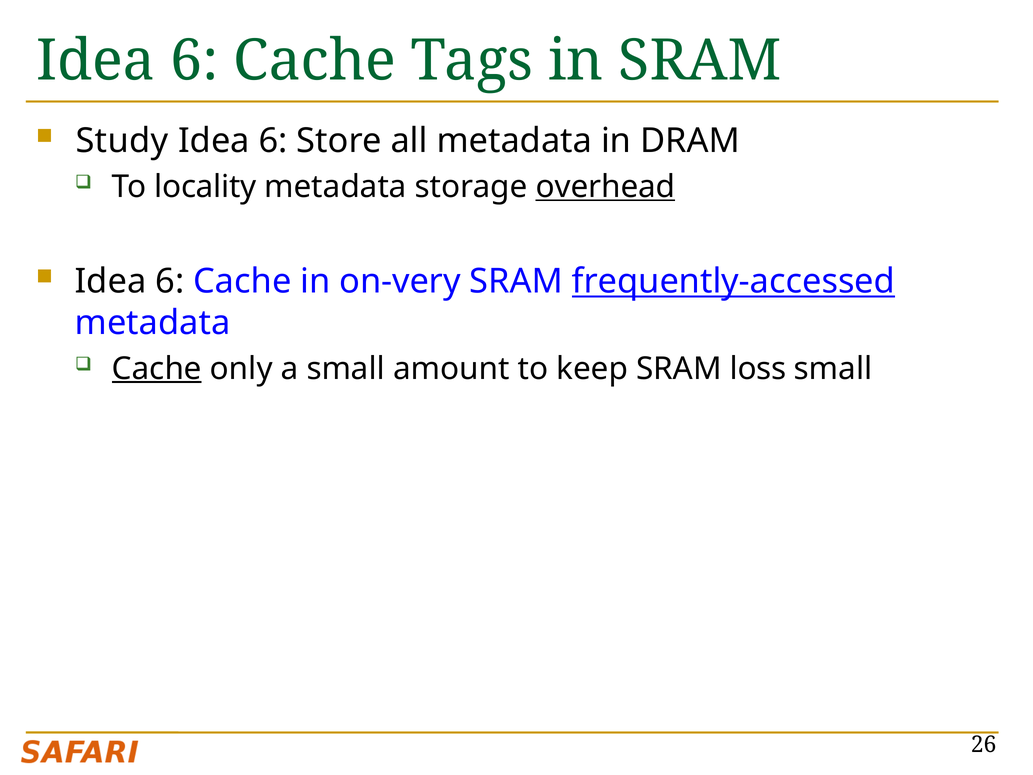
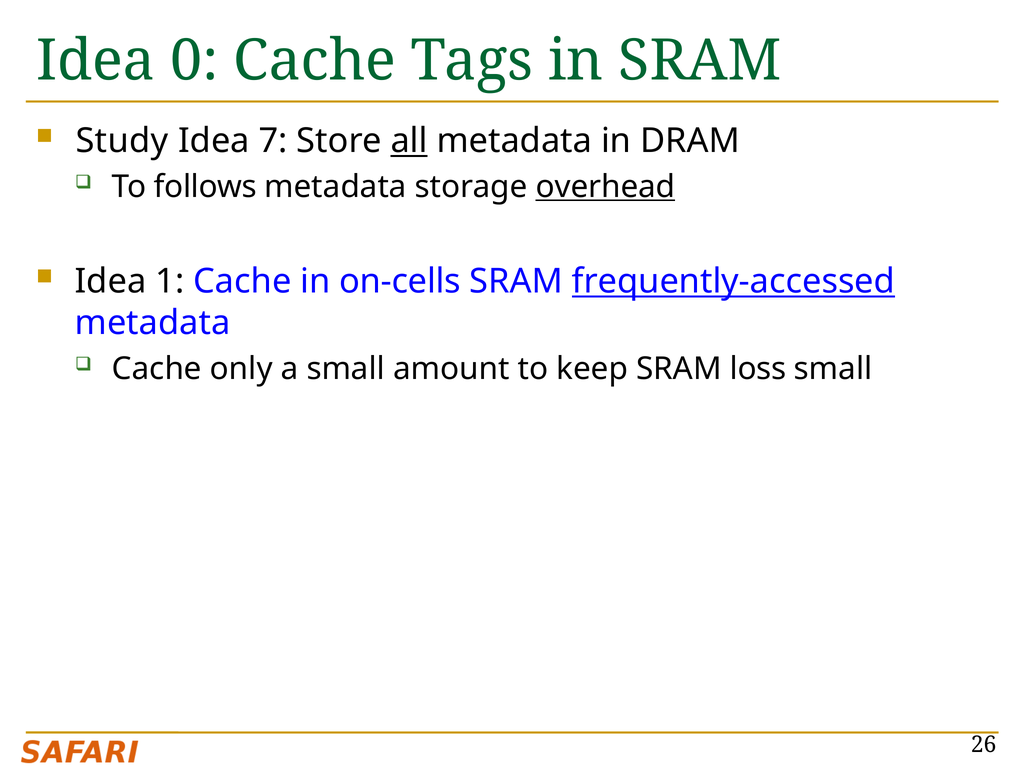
6: 6 -> 0 (194, 61)
6: 6 -> 7 (273, 141)
all underline: none -> present (409, 141)
locality: locality -> follows (205, 187)
6: 6 -> 1 (170, 281)
on-very: on-very -> on-cells (400, 281)
Cache underline: present -> none (157, 369)
